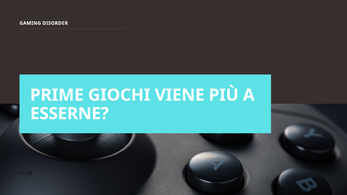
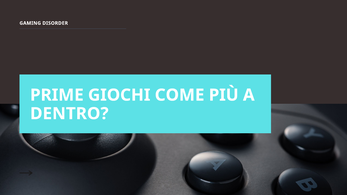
VIENE: VIENE -> COME (180, 95)
ESSERNE: ESSERNE -> DENTRO (69, 114)
